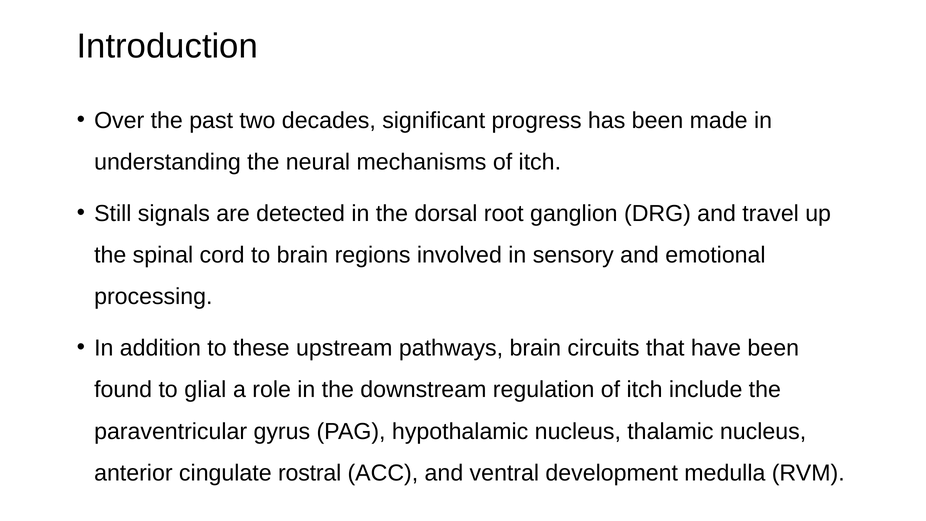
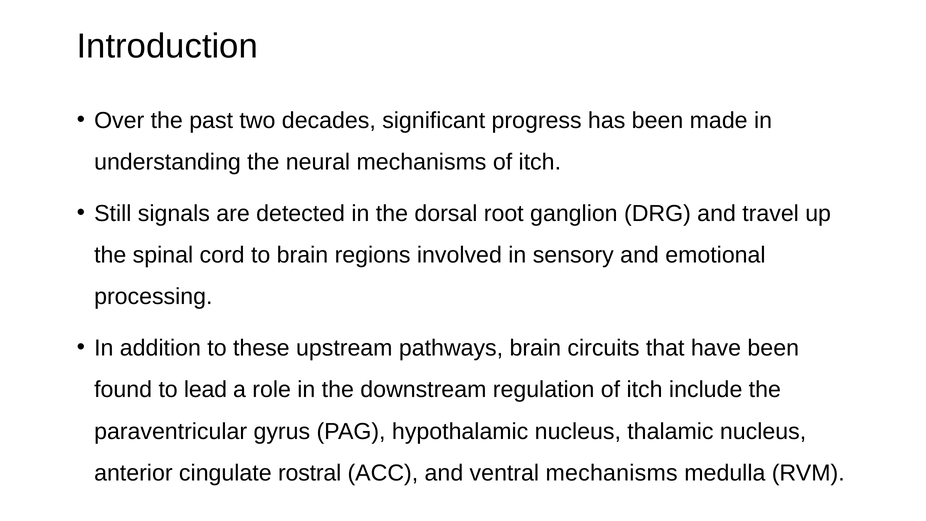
glial: glial -> lead (206, 390)
ventral development: development -> mechanisms (612, 473)
